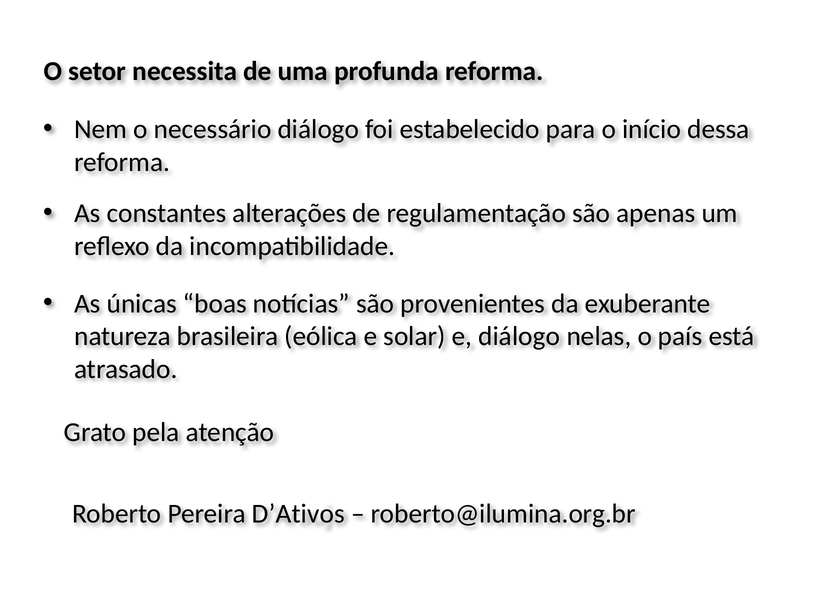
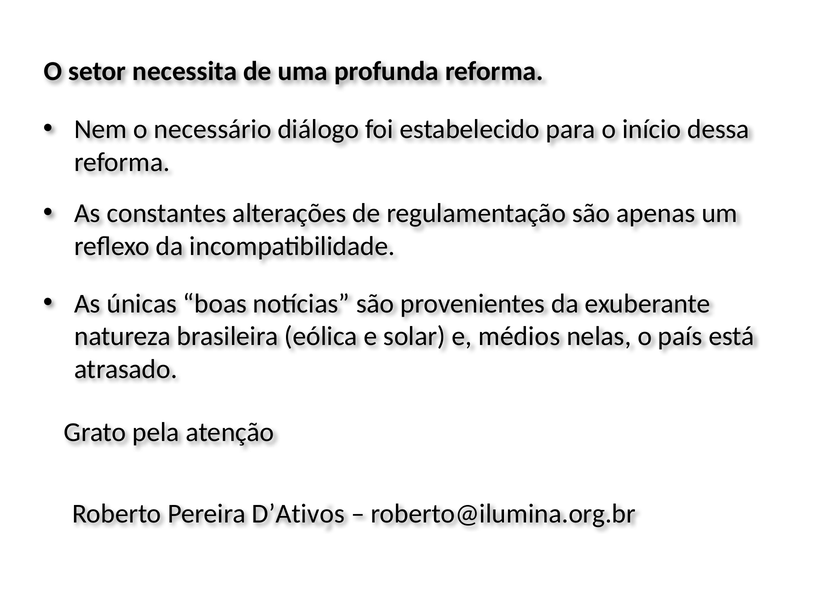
e diálogo: diálogo -> médios (519, 336)
